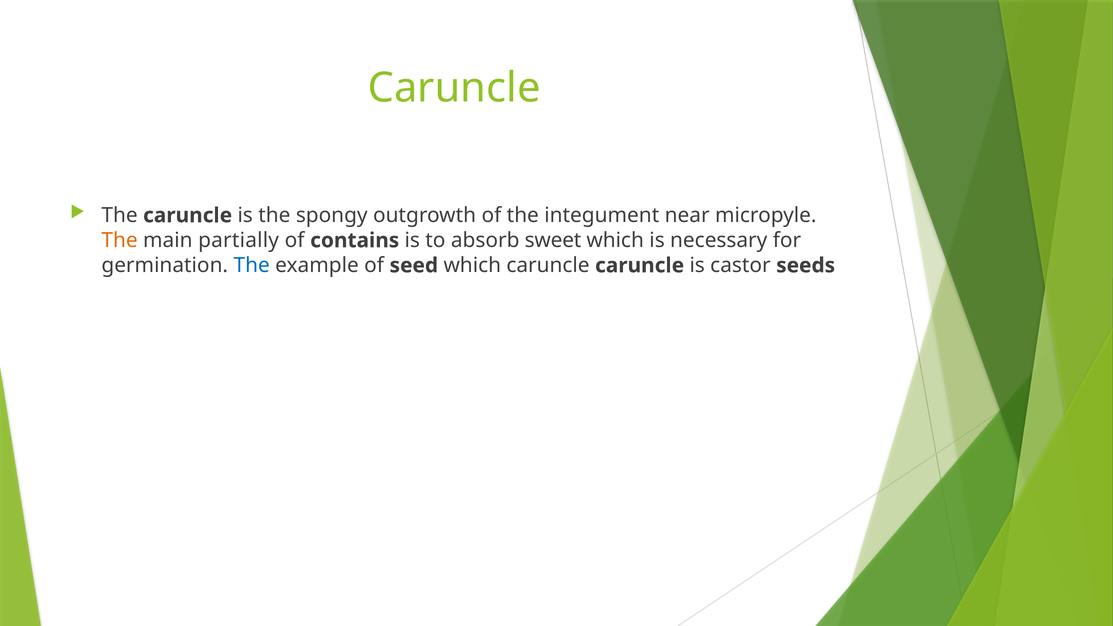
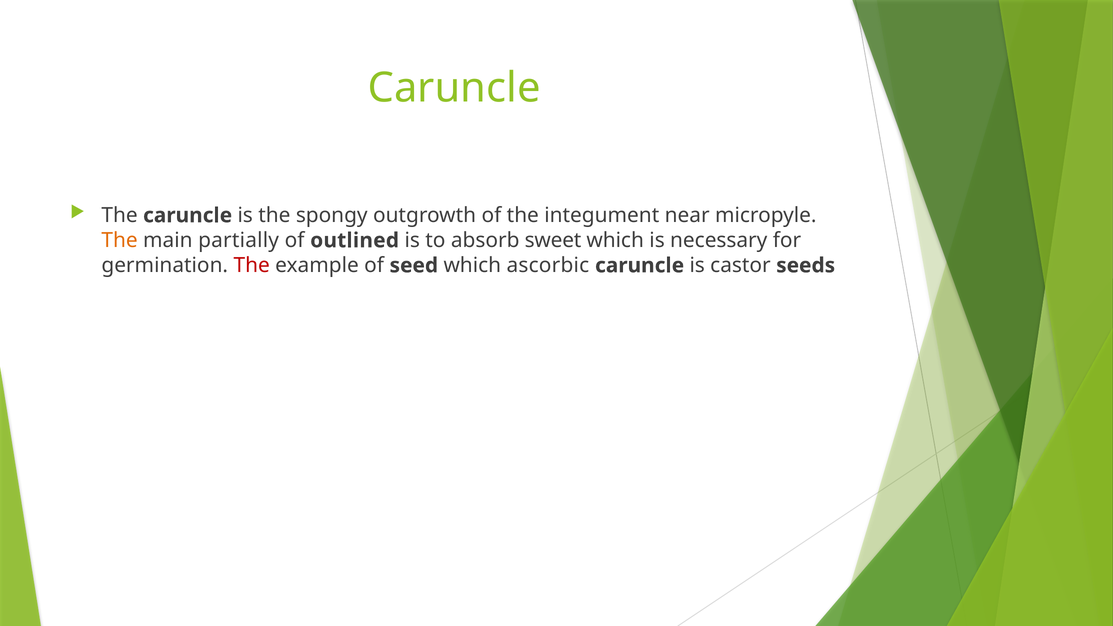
contains: contains -> outlined (355, 240)
The colour: blue -> red (252, 265)
which caruncle: caruncle -> ascorbic (548, 265)
